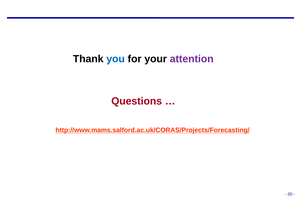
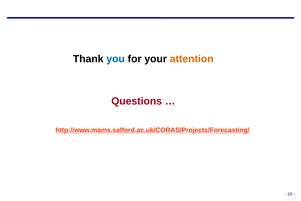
attention colour: purple -> orange (192, 59)
